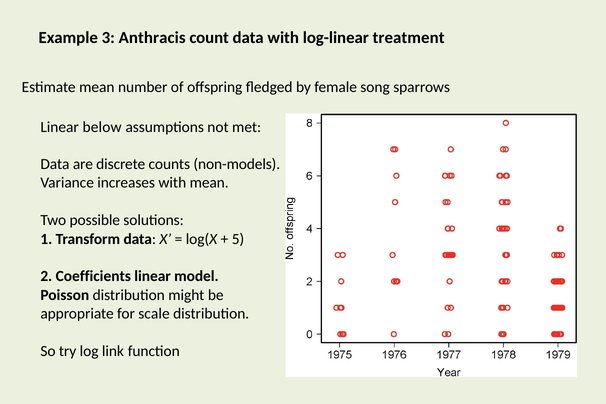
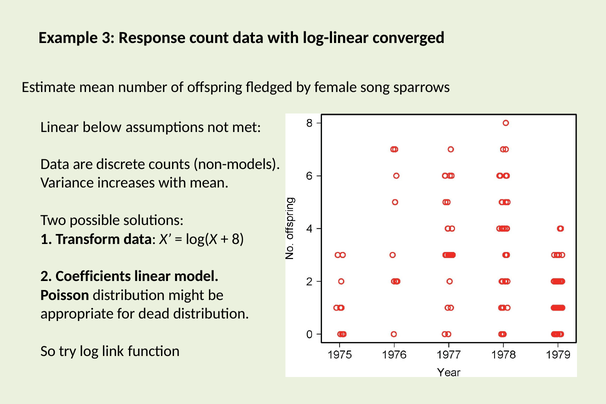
Anthracis: Anthracis -> Response (152, 38)
treatment: treatment -> converged (409, 38)
5: 5 -> 8 (238, 239)
scale: scale -> dead (154, 314)
